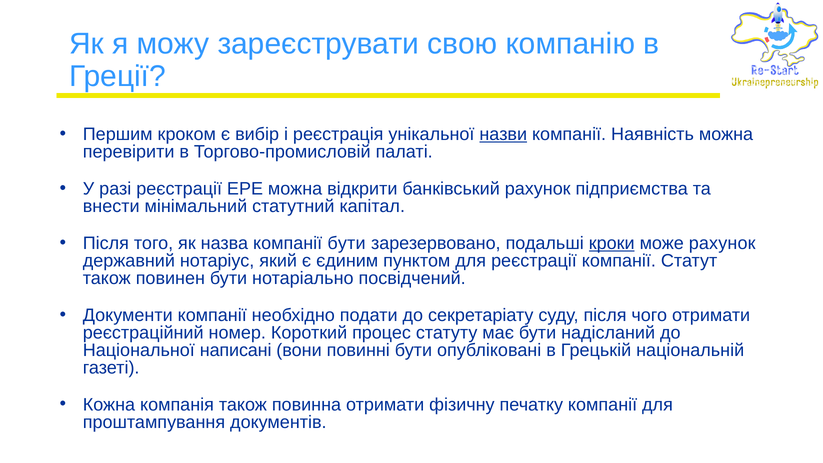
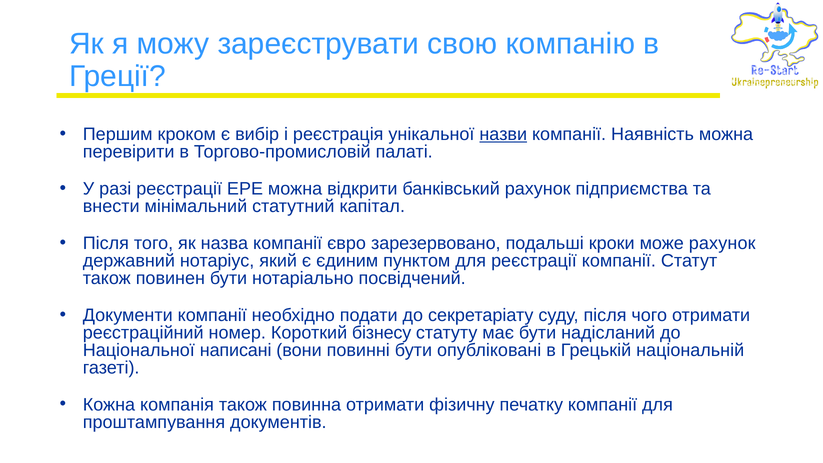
компанії бути: бути -> євро (347, 243)
кроки underline: present -> none (612, 243)
процес: процес -> бізнесу (382, 333)
